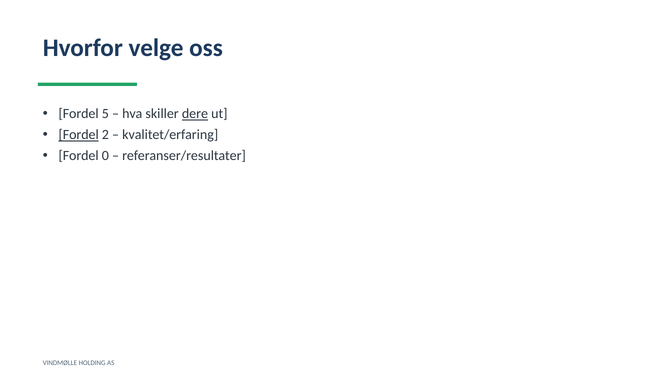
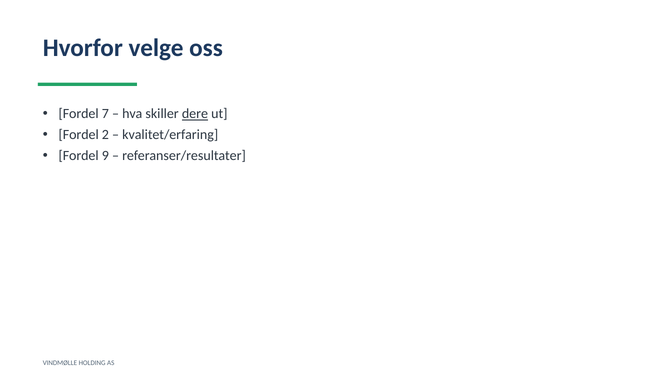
5: 5 -> 7 (105, 114)
Fordel underline: present -> none (79, 135)
0: 0 -> 9 (105, 156)
